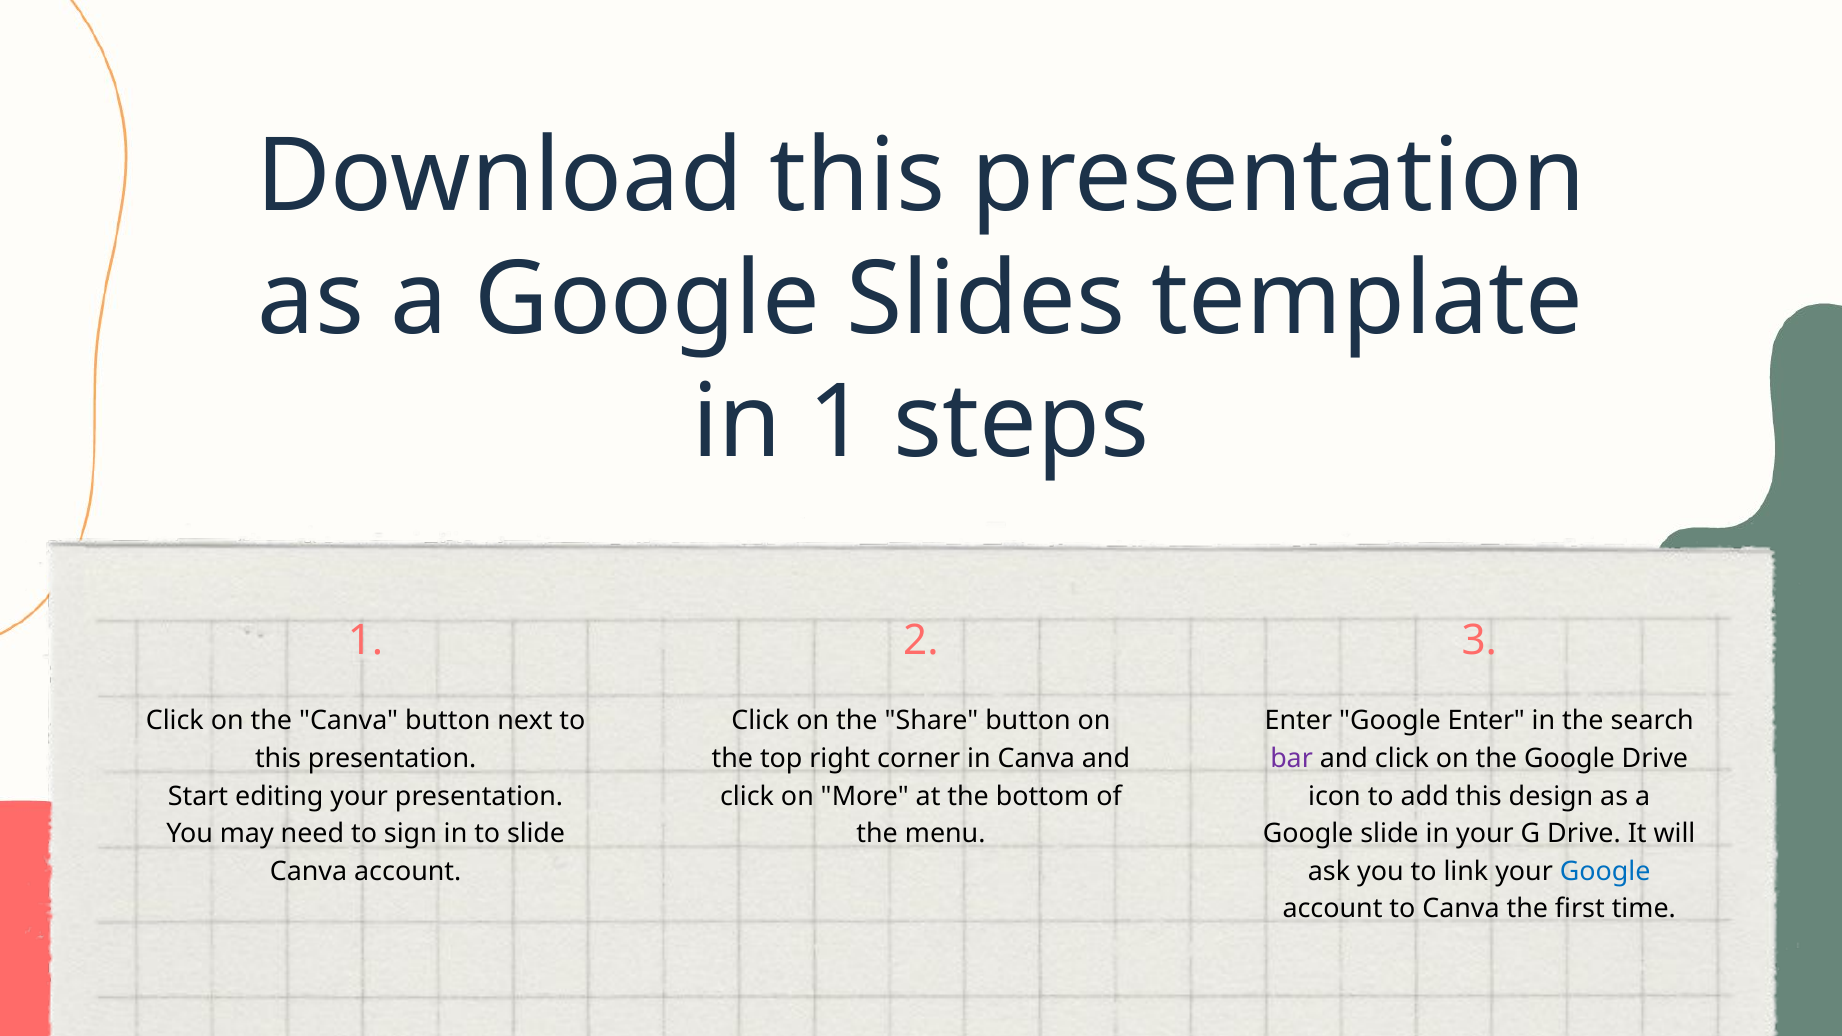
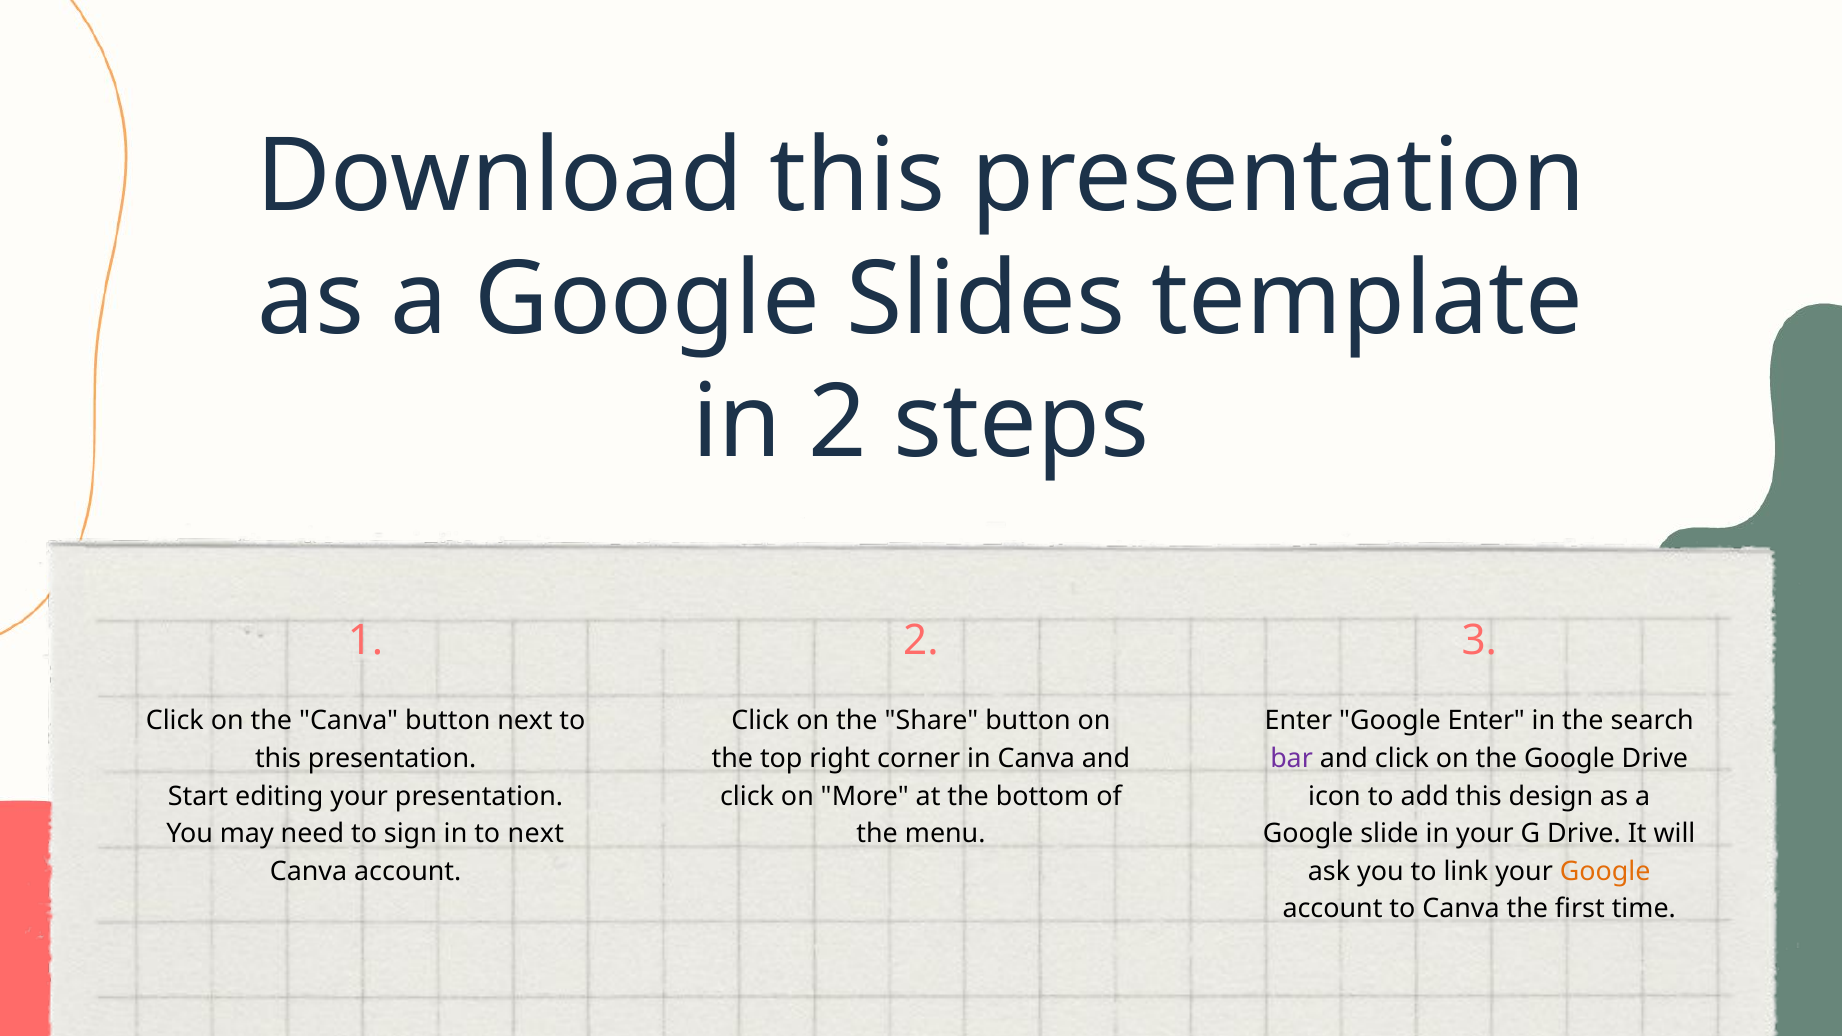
in 1: 1 -> 2 (838, 423)
to slide: slide -> next (536, 834)
Google colour: blue -> orange (1605, 872)
